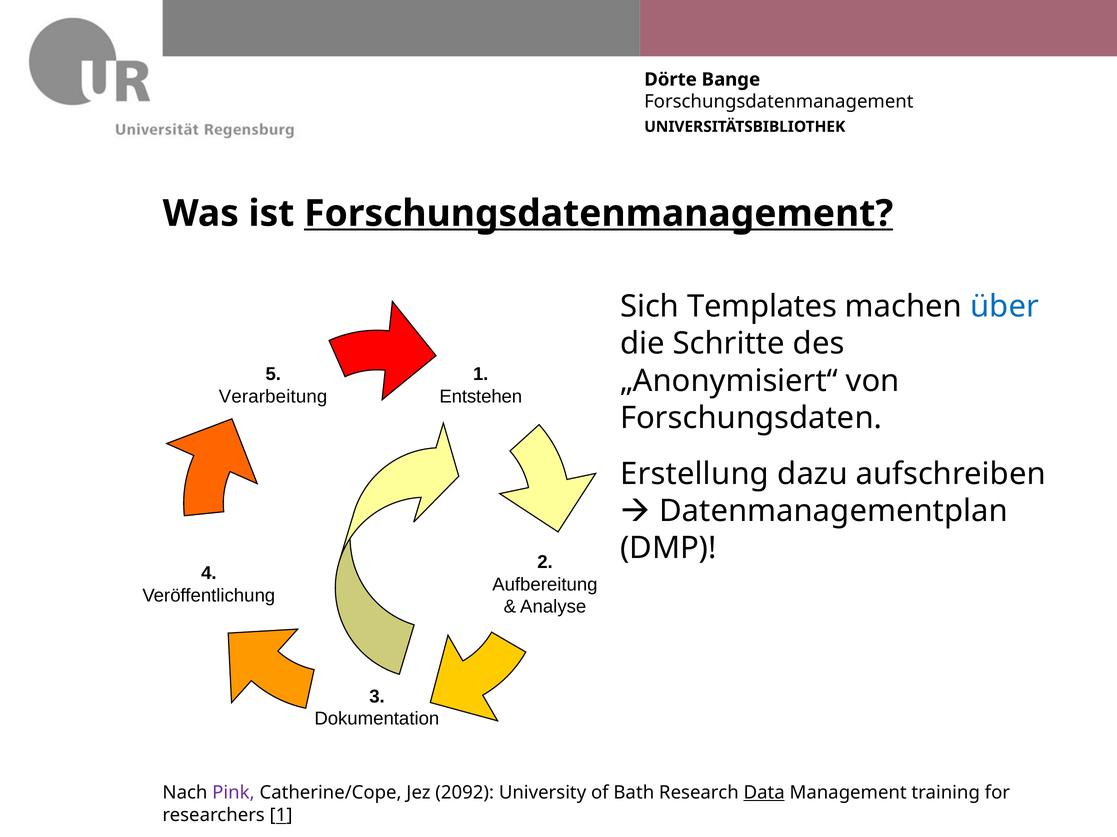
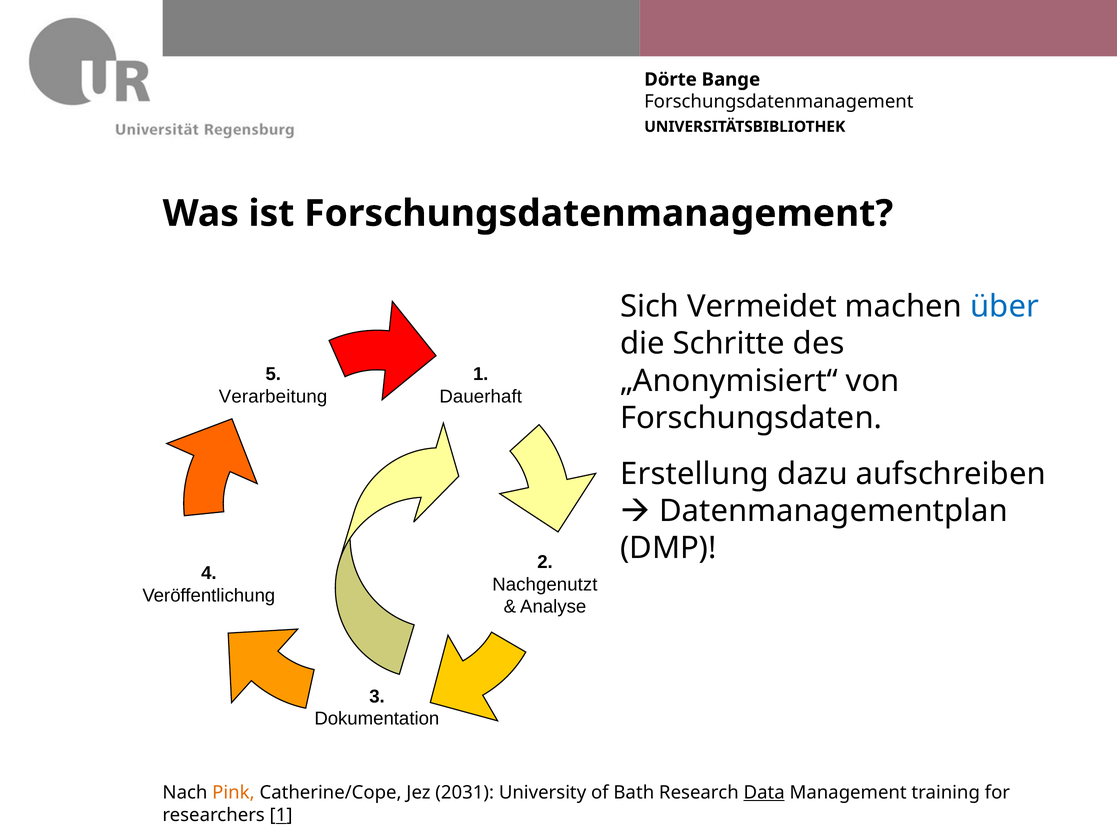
Forschungsdatenmanagement underline: present -> none (599, 214)
Templates: Templates -> Vermeidet (762, 307)
Entstehen: Entstehen -> Dauerhaft (481, 397)
Aufbereitung: Aufbereitung -> Nachgenutzt (545, 585)
Pink colour: purple -> orange (233, 793)
2092: 2092 -> 2031 (465, 793)
